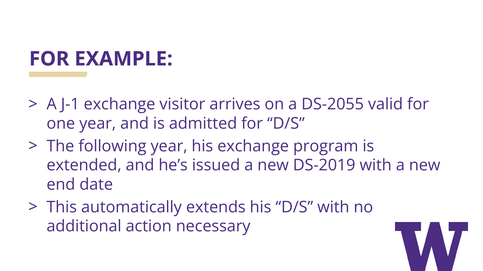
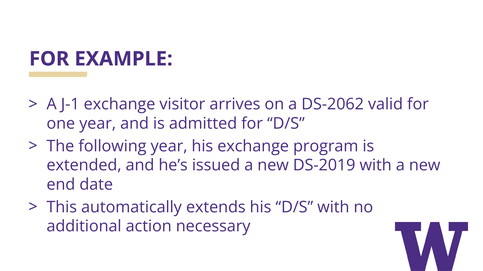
DS-2055: DS-2055 -> DS-2062 (333, 105)
